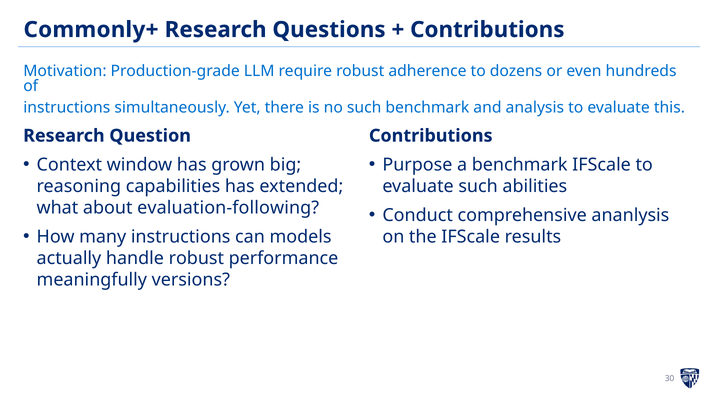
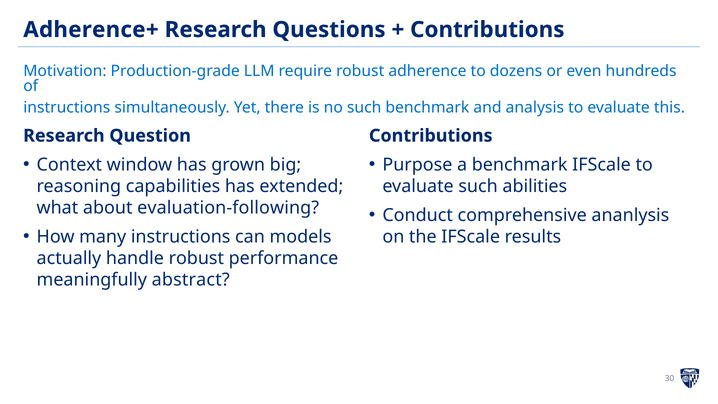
Commonly+: Commonly+ -> Adherence+ (91, 30)
versions: versions -> abstract (191, 280)
